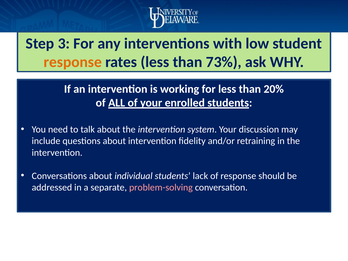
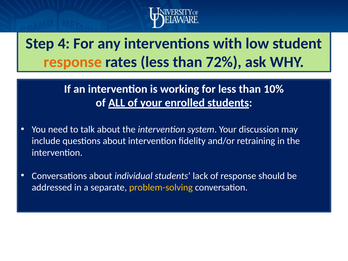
3: 3 -> 4 (64, 43)
73%: 73% -> 72% (224, 62)
20%: 20% -> 10% (274, 89)
problem-solving colour: pink -> yellow (161, 187)
